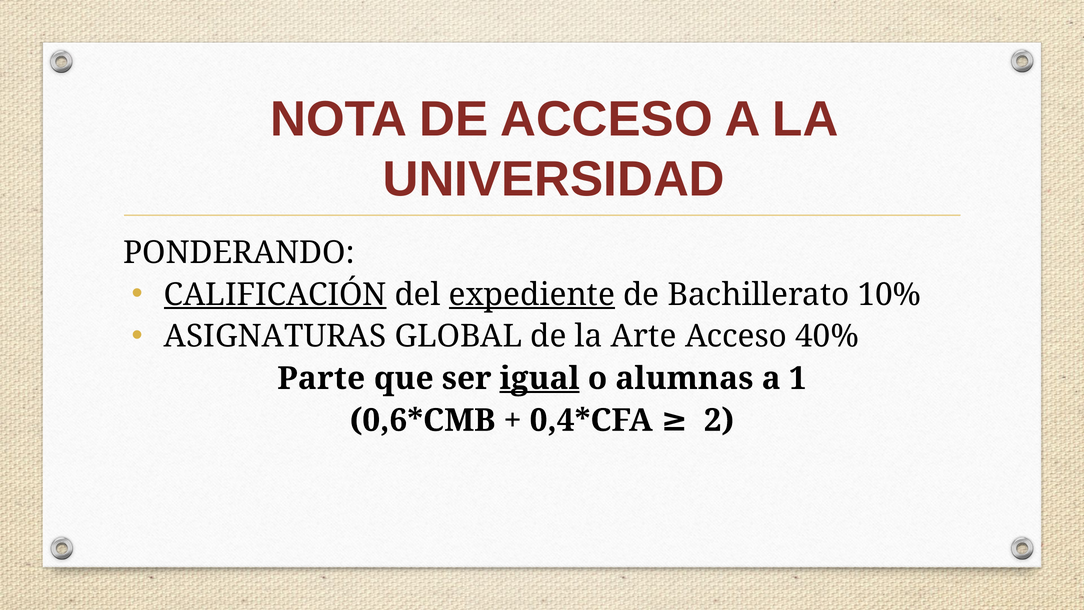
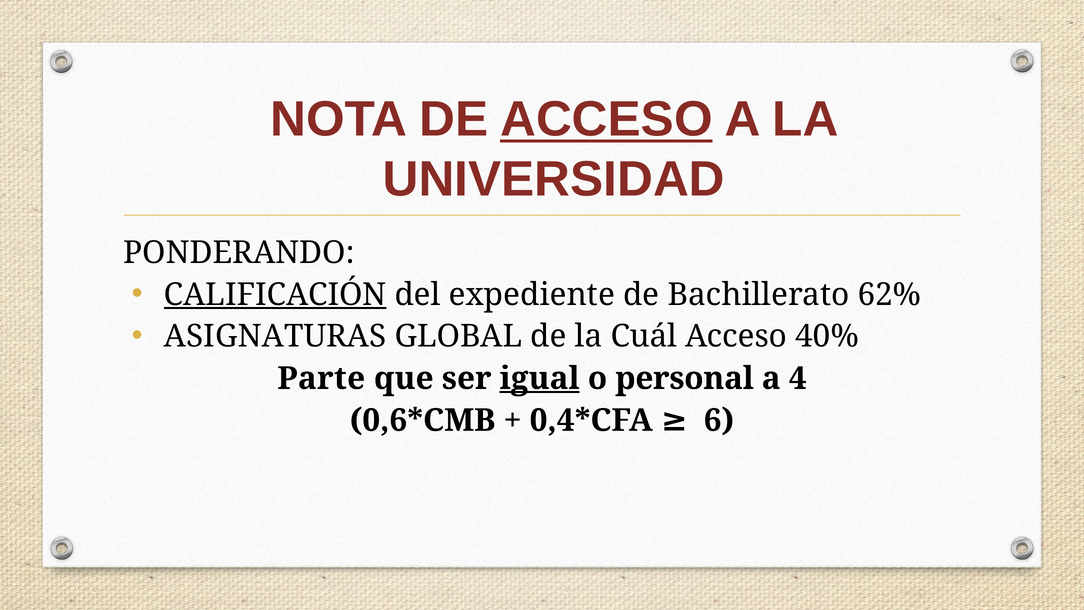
ACCESO underline: none -> present (606, 119)
expediente underline: present -> none (532, 294)
10%: 10% -> 62% (889, 294)
Arte: Arte -> Cuál (644, 336)
alumnas: alumnas -> personal (685, 378)
1: 1 -> 4 (798, 378)
2: 2 -> 6 (719, 420)
